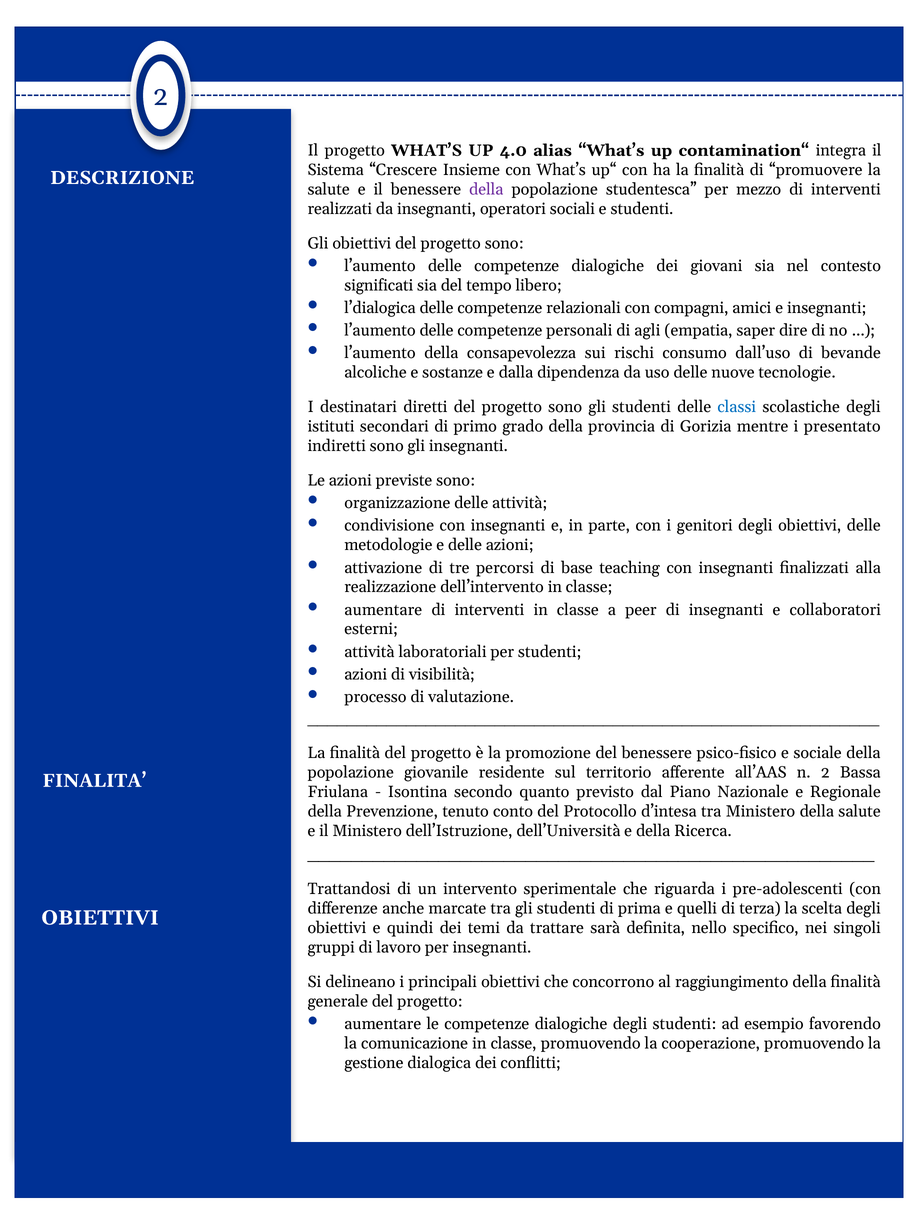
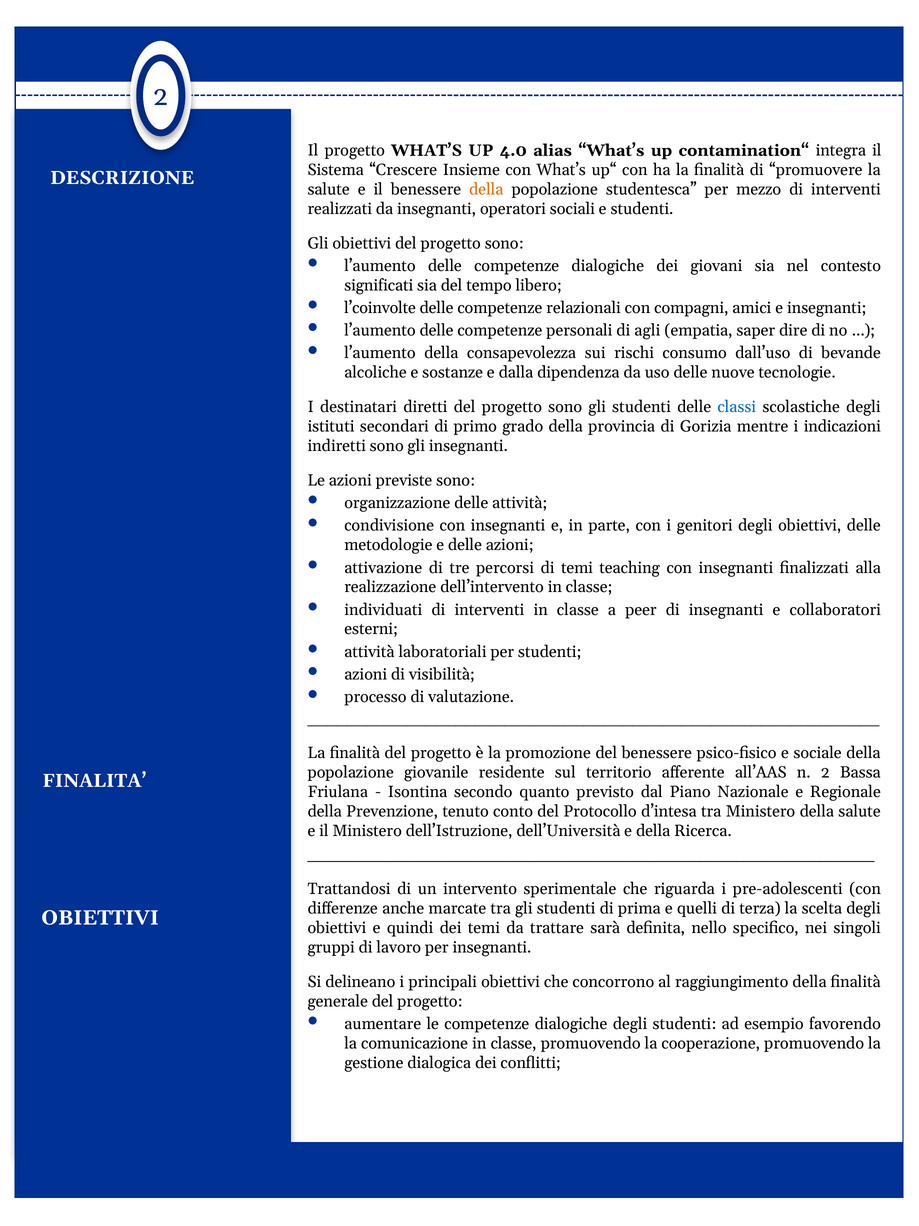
della colour: purple -> orange (486, 189)
l’dialogica: l’dialogica -> l’coinvolte (380, 308)
presentato: presentato -> indicazioni (842, 426)
di base: base -> temi (577, 567)
aumentare: aumentare -> individuati (383, 609)
